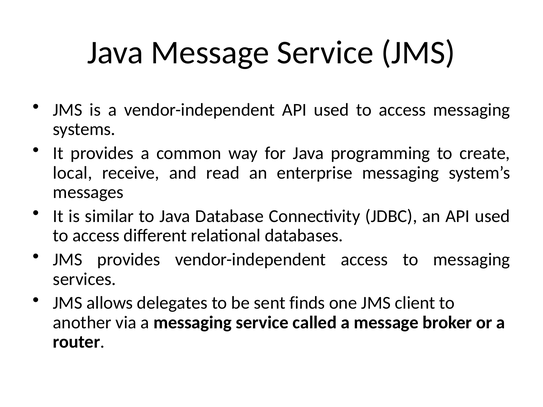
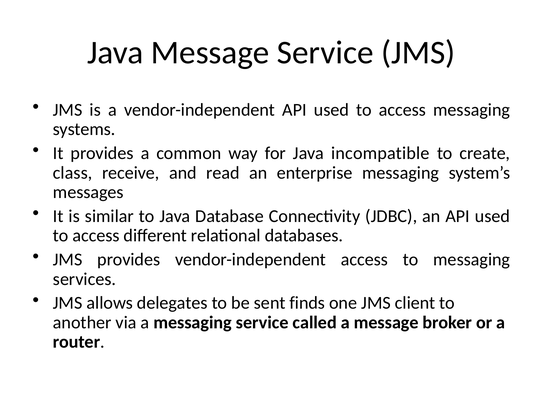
programming: programming -> incompatible (380, 153)
local: local -> class (73, 173)
